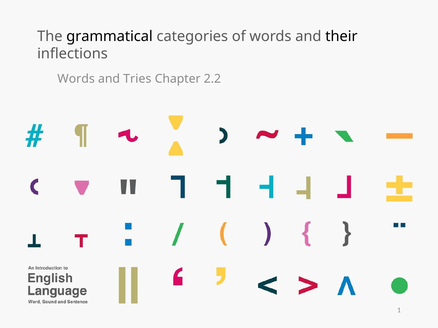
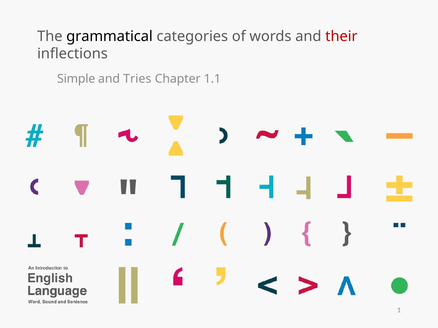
their colour: black -> red (341, 36)
Words: Words -> Simple (76, 79)
2.2: 2.2 -> 1.1 (212, 79)
